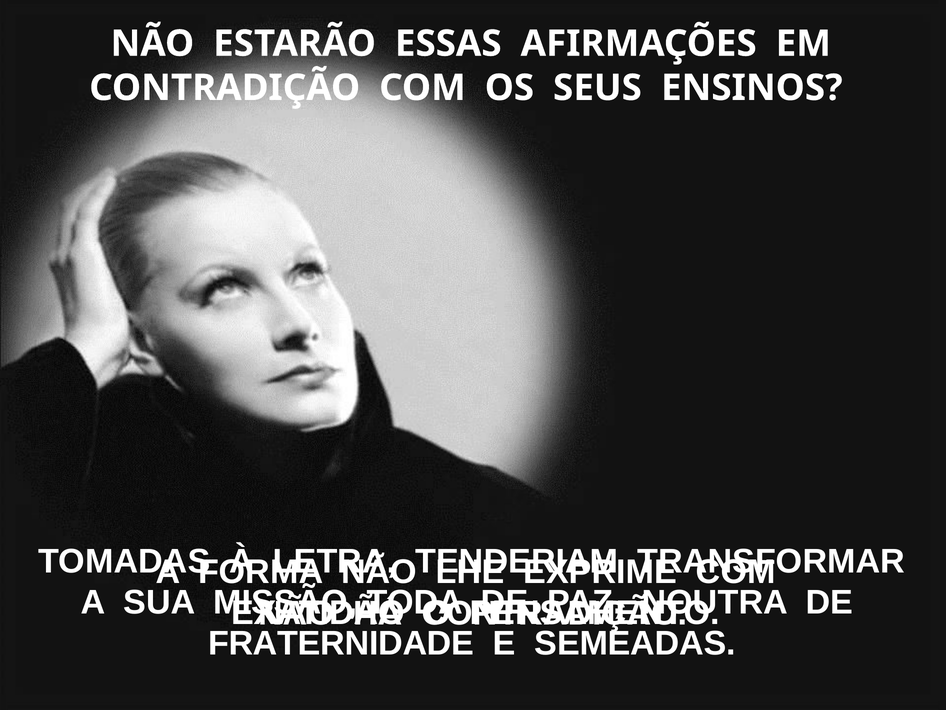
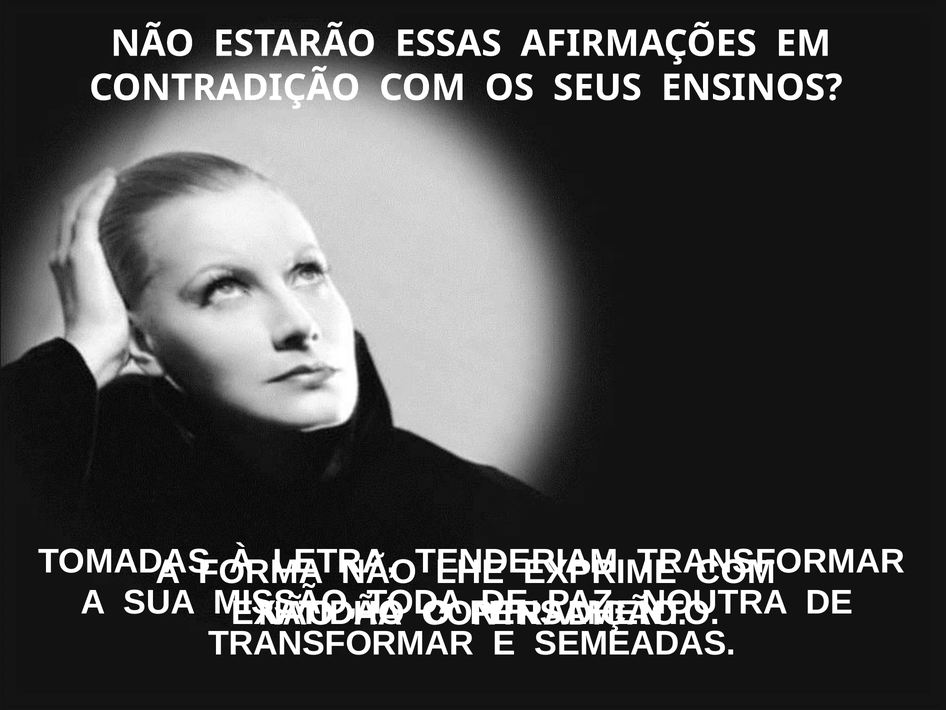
FRATERNIDADE: FRATERNIDADE -> TRANSFORMAR (341, 643)
